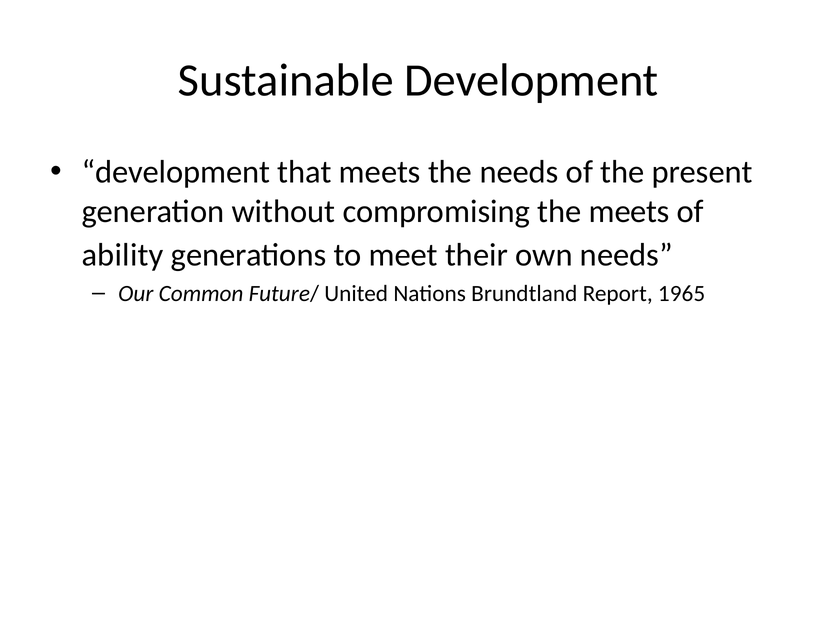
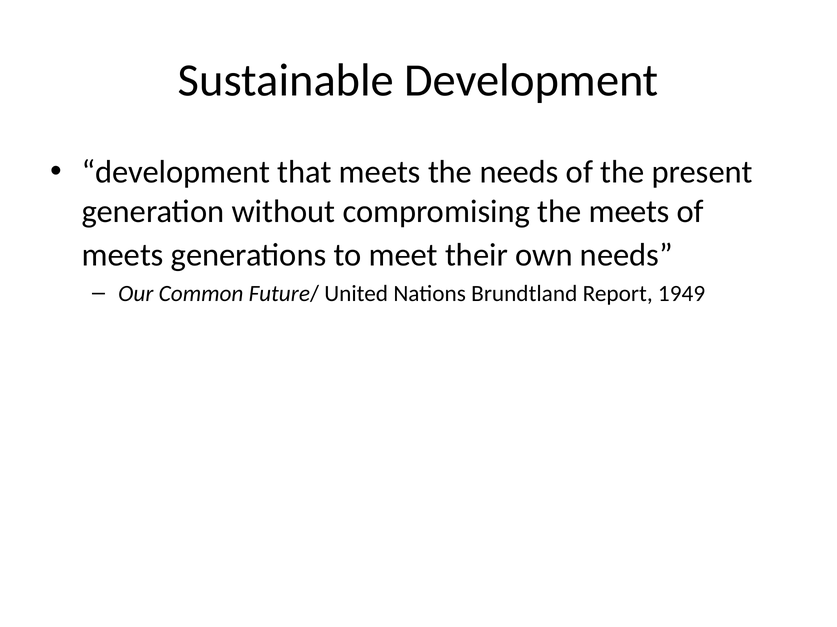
ability: ability -> meets (123, 255)
1965: 1965 -> 1949 (682, 294)
